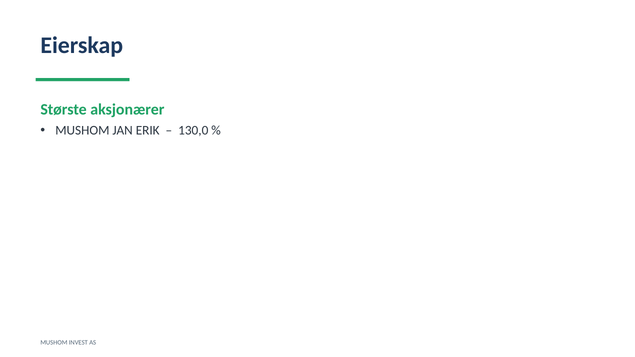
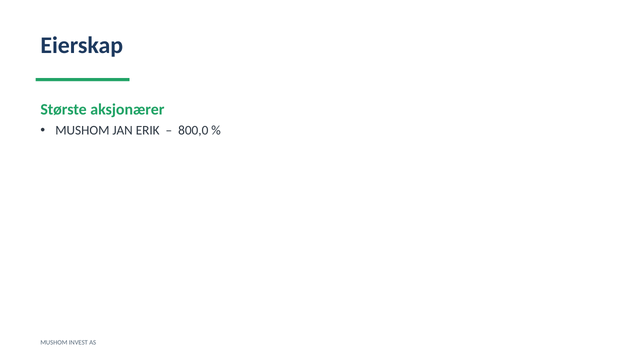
130,0: 130,0 -> 800,0 (193, 131)
